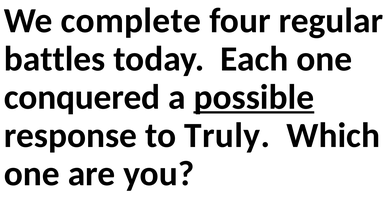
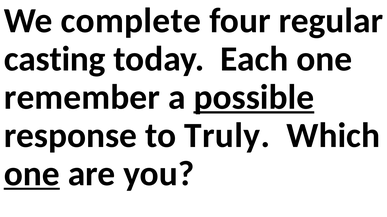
battles: battles -> casting (55, 59)
conquered: conquered -> remember (82, 98)
one underline: none -> present (32, 174)
